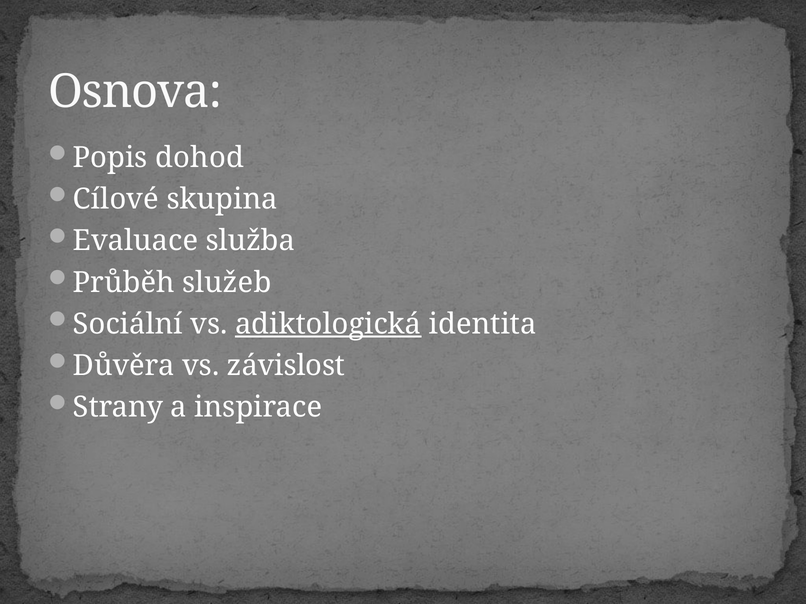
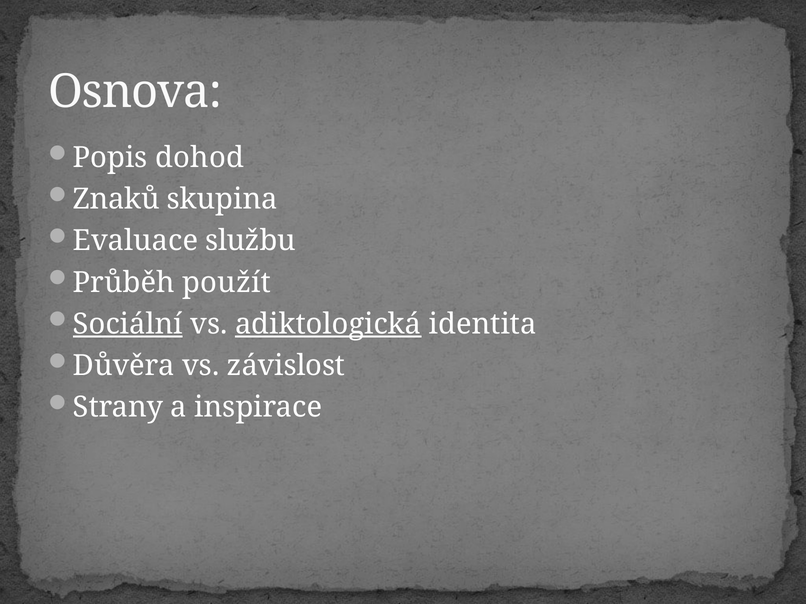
Cílové: Cílové -> Znaků (116, 199)
služba: služba -> službu (250, 241)
služeb: služeb -> použít (227, 283)
Sociální underline: none -> present (128, 324)
